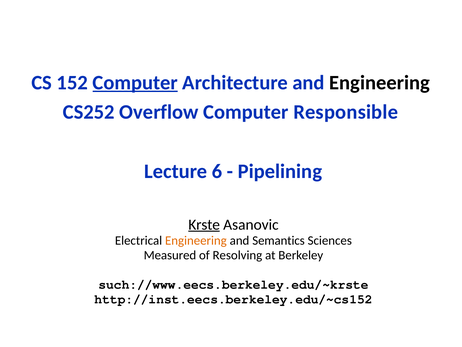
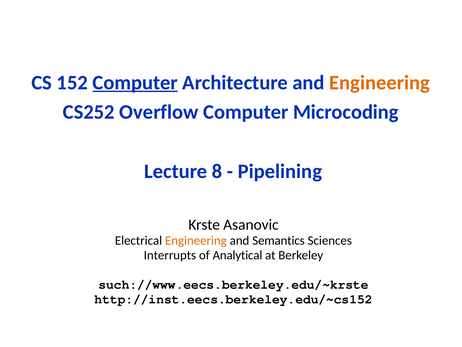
Engineering colour: black -> orange (380, 82)
Responsible: Responsible -> Microcoding (346, 112)
6: 6 -> 8 (217, 171)
Krste underline: present -> none (204, 224)
Measured: Measured -> Interrupts (170, 255)
Resolving: Resolving -> Analytical (237, 255)
